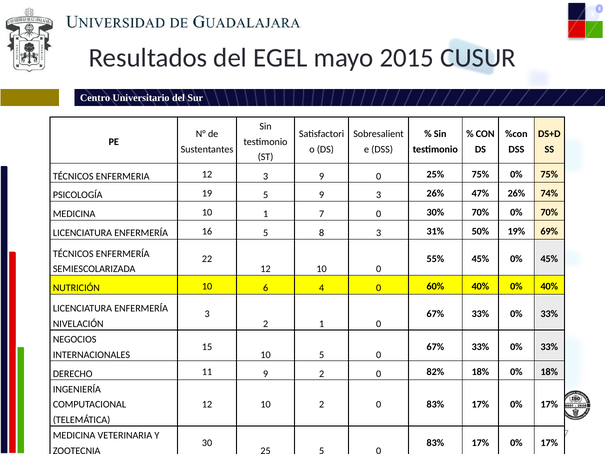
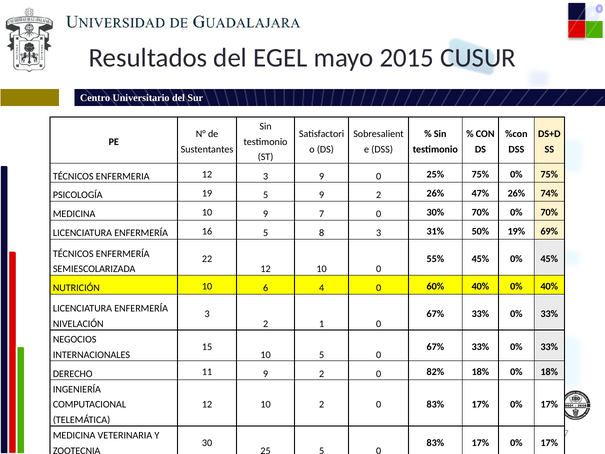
5 9 3: 3 -> 2 (379, 195)
10 1: 1 -> 9 (266, 214)
